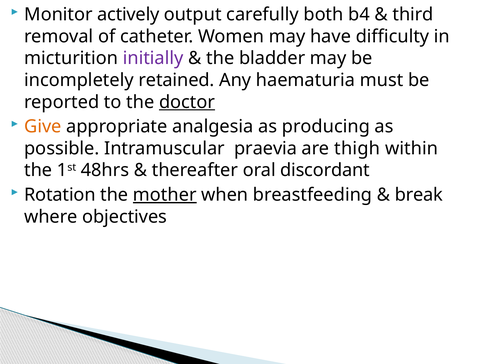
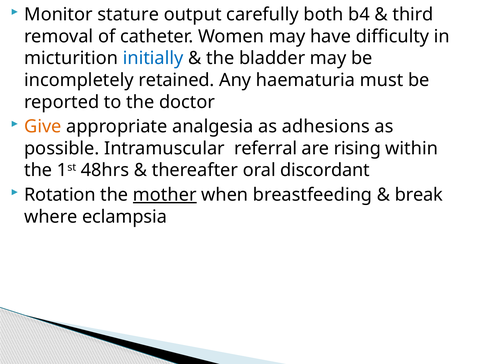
actively: actively -> stature (128, 15)
initially colour: purple -> blue (153, 58)
doctor underline: present -> none (187, 102)
producing: producing -> adhesions (326, 126)
praevia: praevia -> referral (266, 148)
thigh: thigh -> rising (357, 148)
objectives: objectives -> eclampsia (125, 217)
